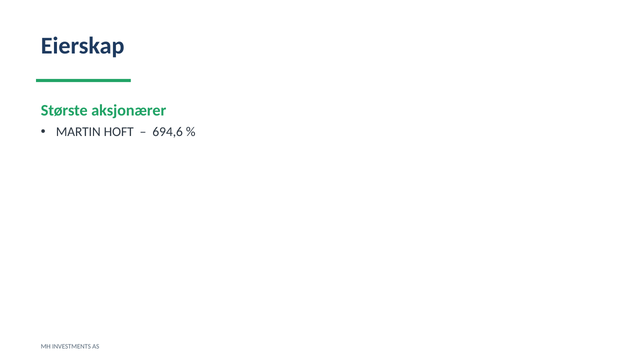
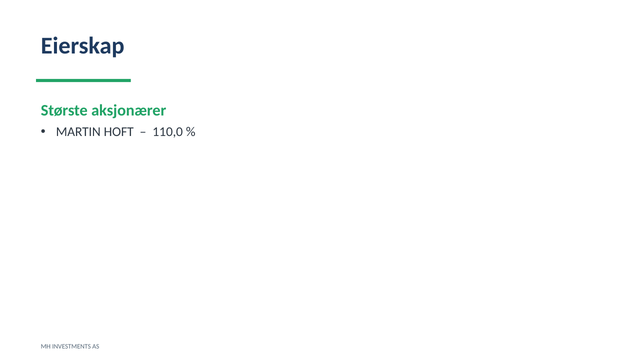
694,6: 694,6 -> 110,0 (168, 132)
